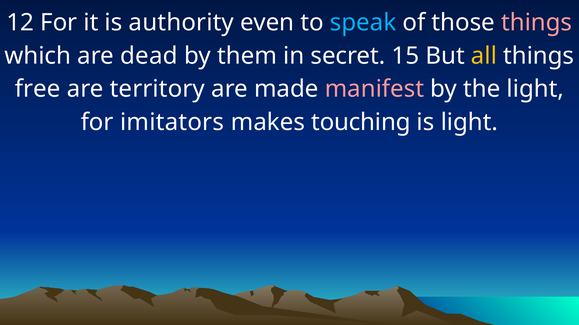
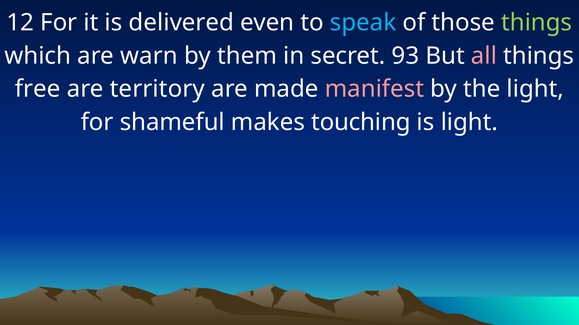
authority: authority -> delivered (181, 23)
things colour: pink -> light green (537, 23)
dead: dead -> warn (149, 56)
15: 15 -> 93 (405, 56)
all colour: yellow -> pink (484, 56)
imitators: imitators -> shameful (172, 122)
